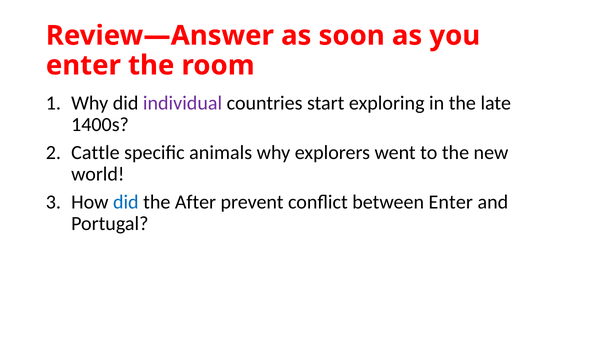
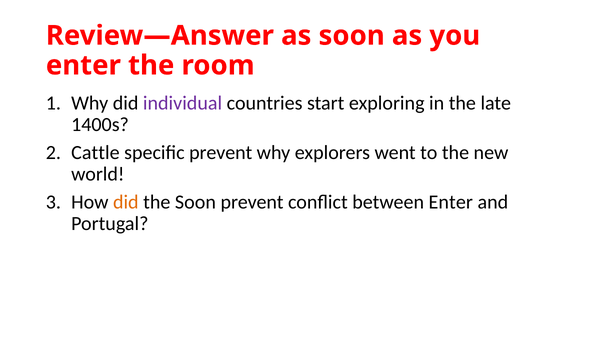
specific animals: animals -> prevent (221, 153)
did colour: blue -> orange (126, 202)
the After: After -> Soon (195, 202)
